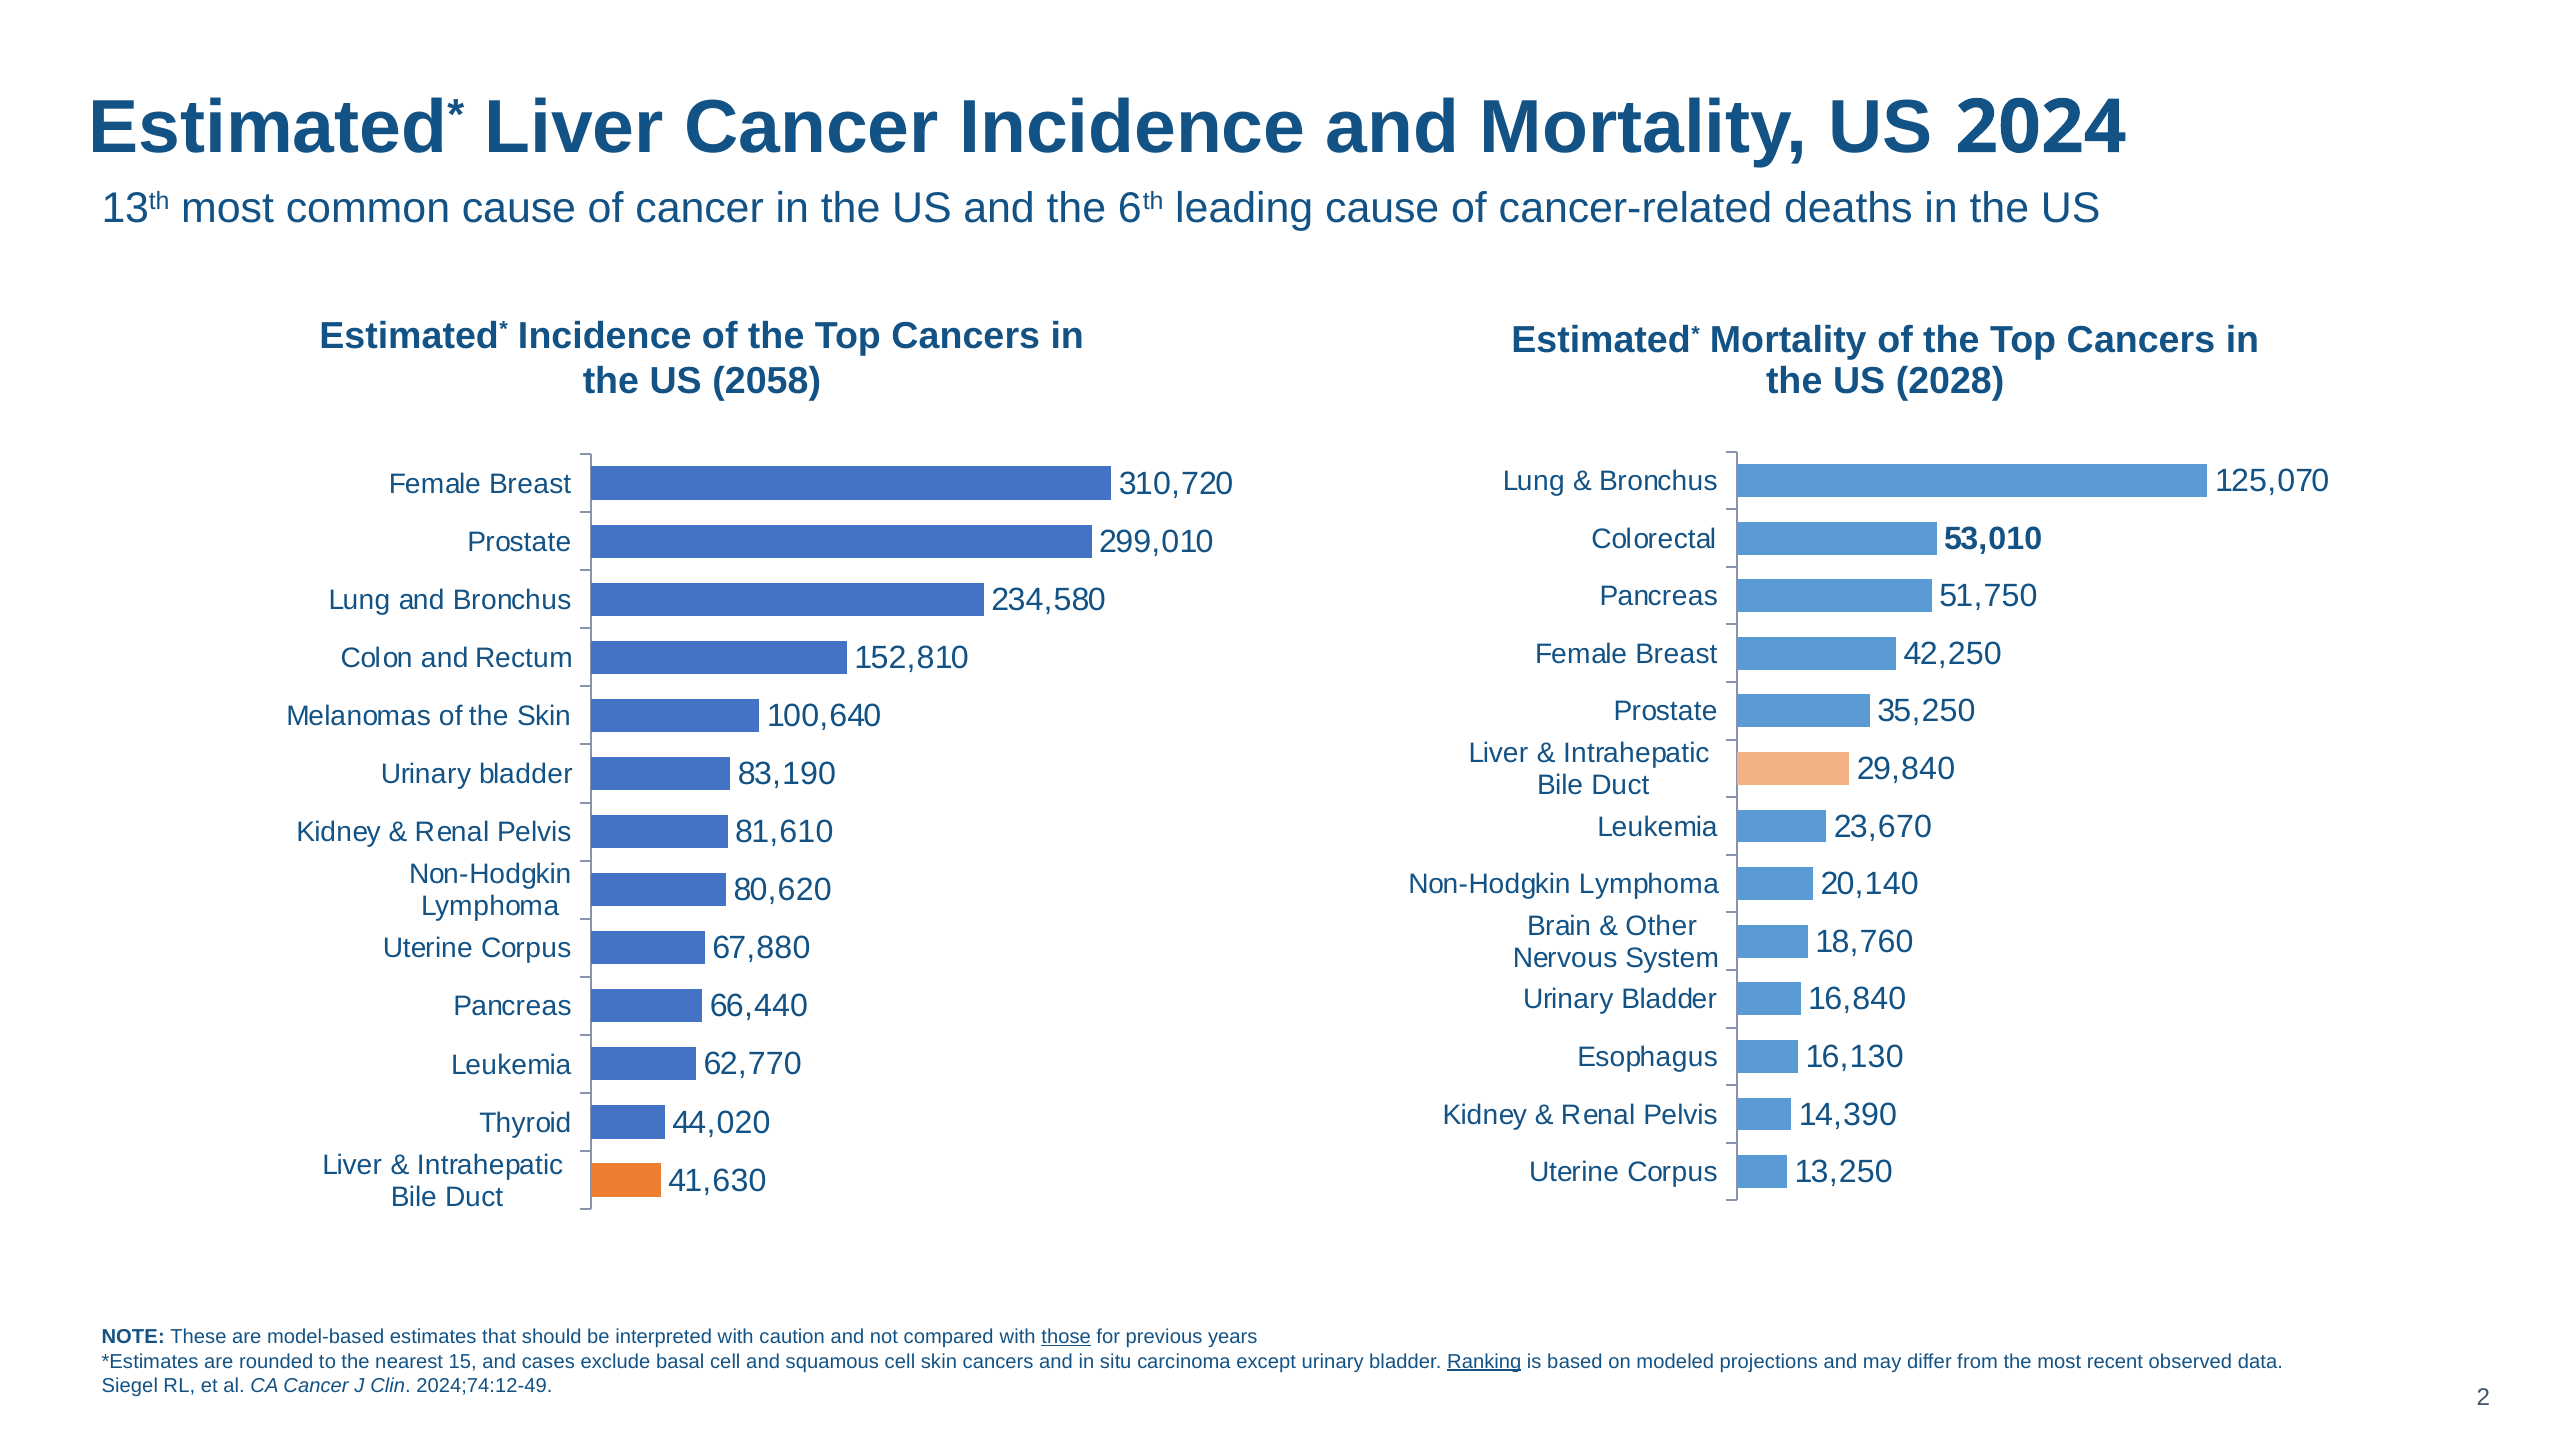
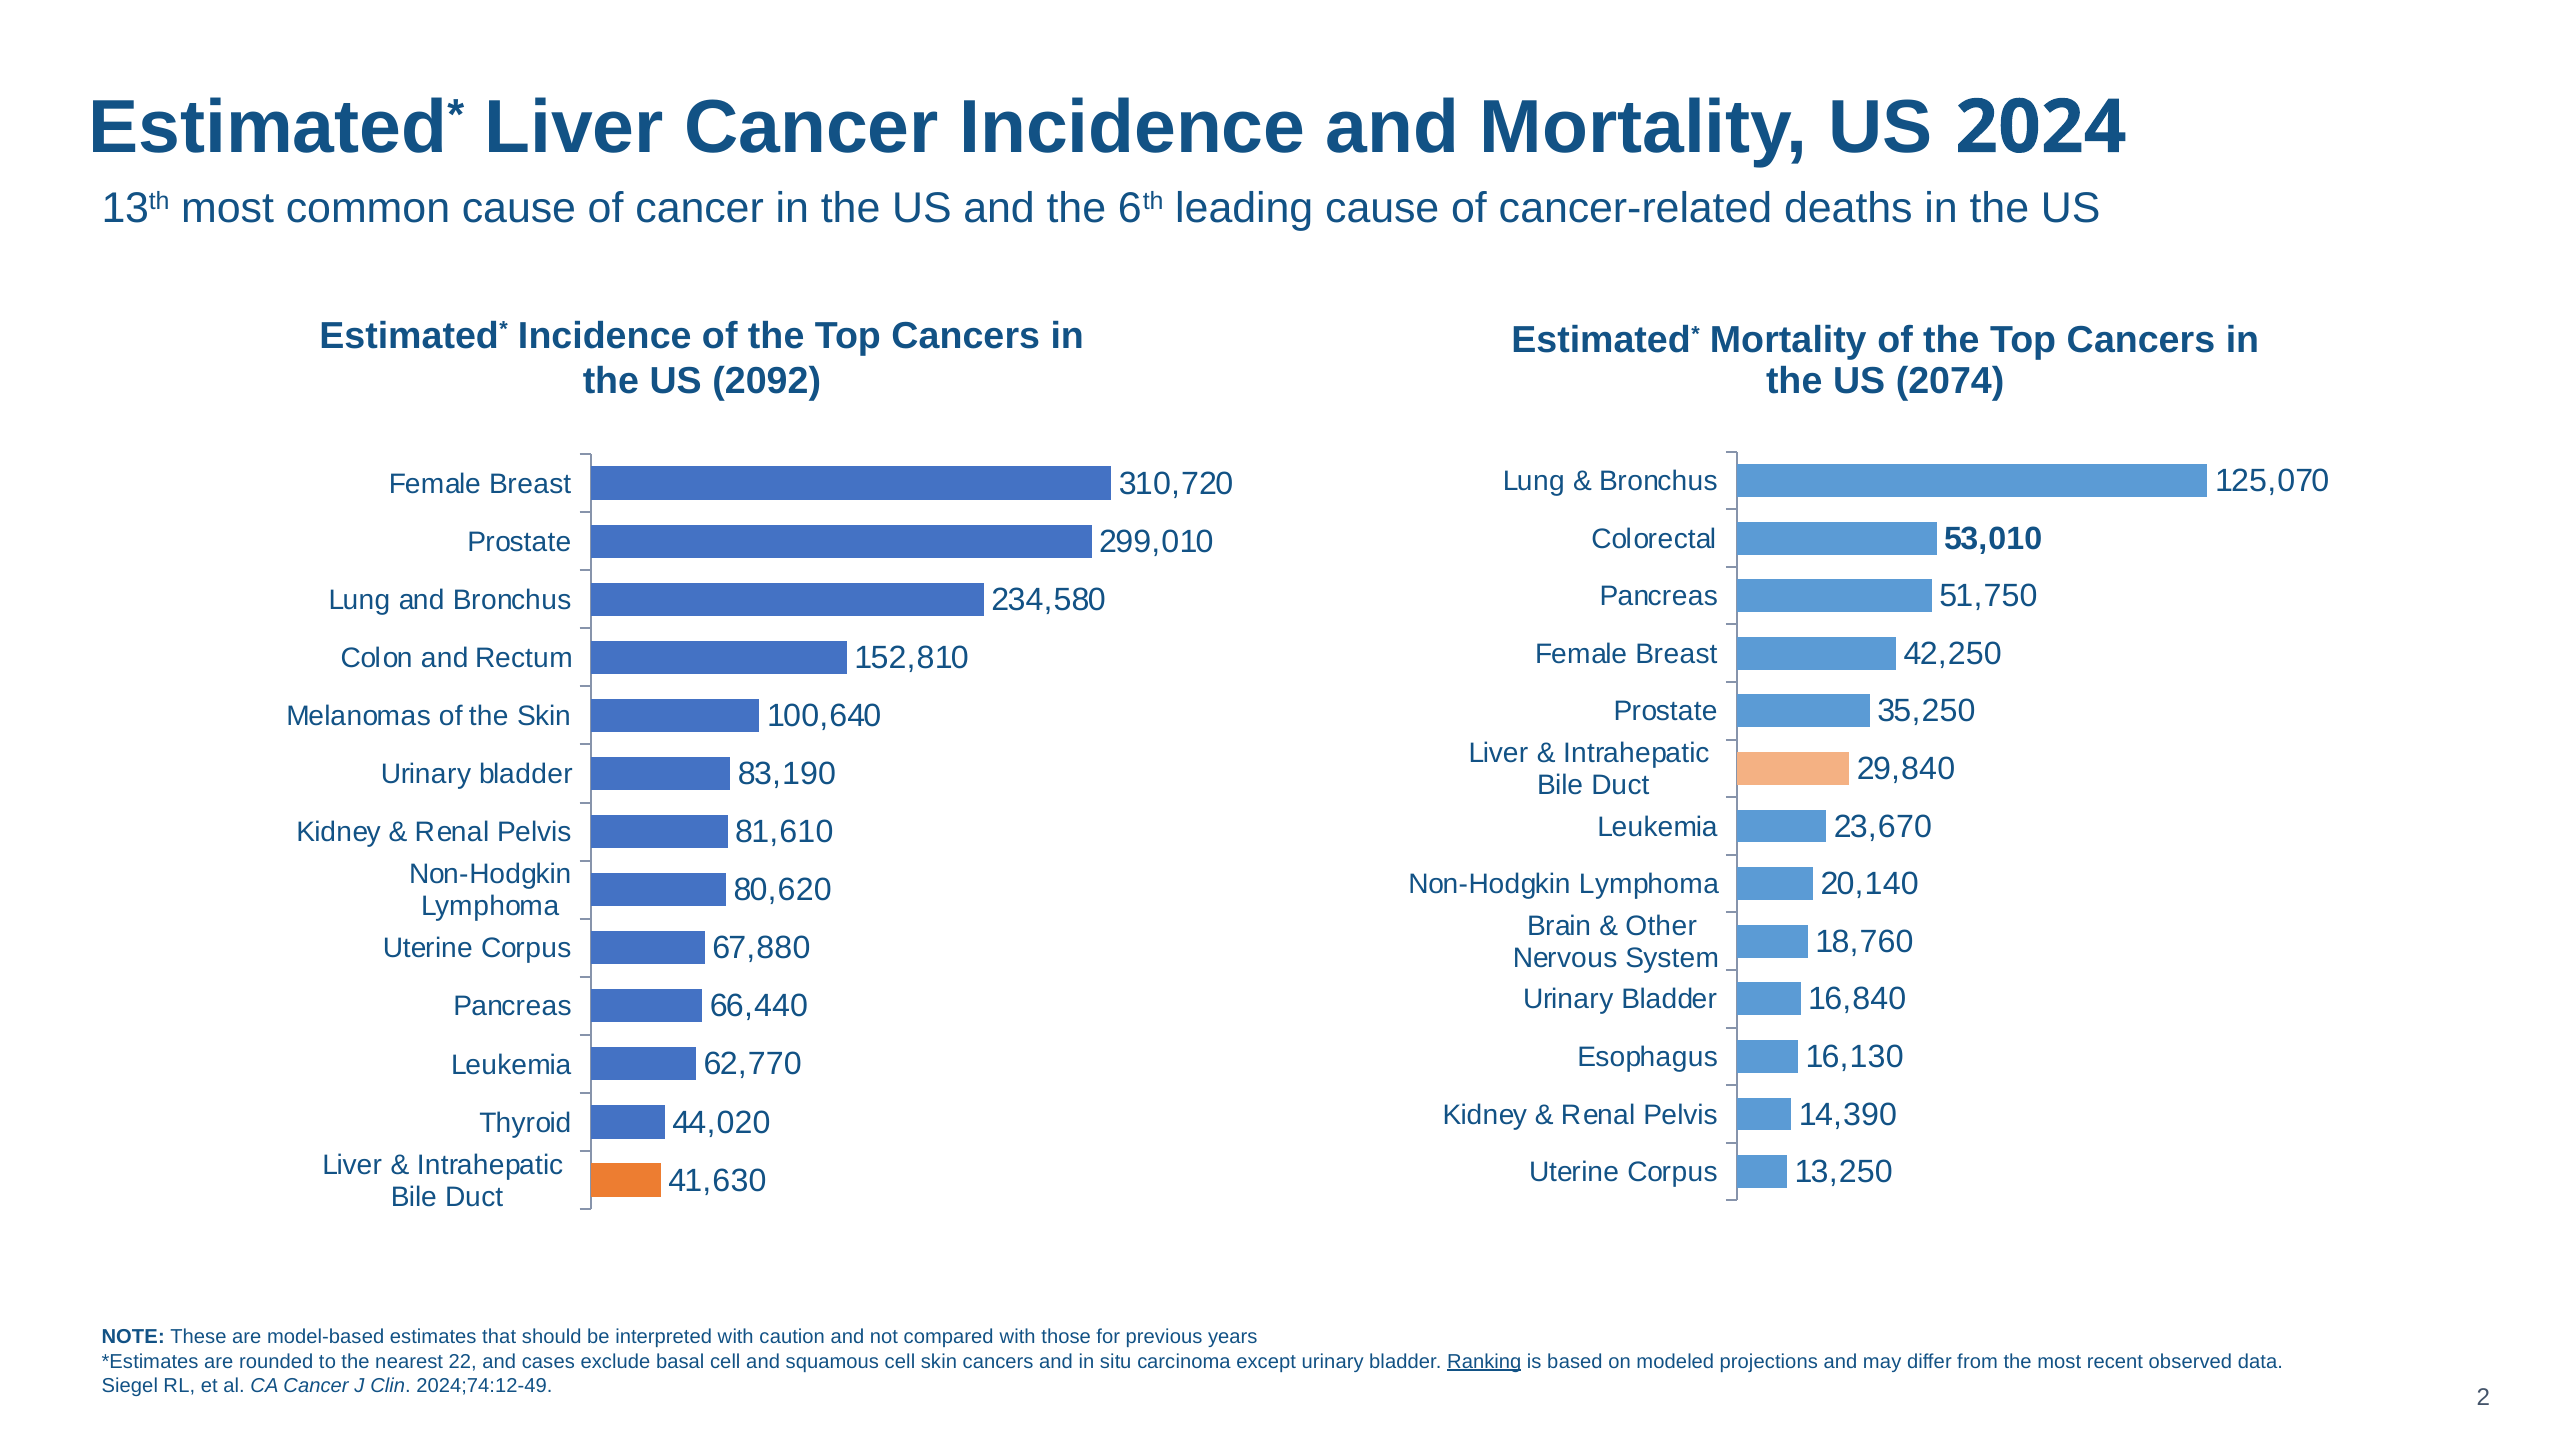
2058: 2058 -> 2092 (767, 381)
2028: 2028 -> 2074 (1950, 381)
those underline: present -> none (1066, 1337)
15: 15 -> 22 (463, 1361)
